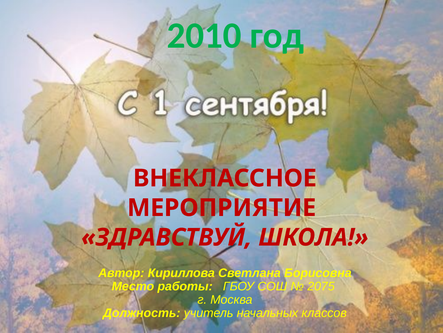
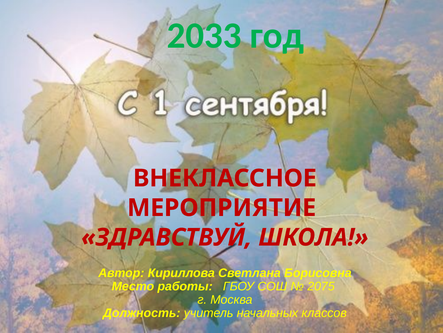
2010: 2010 -> 2033 (204, 36)
